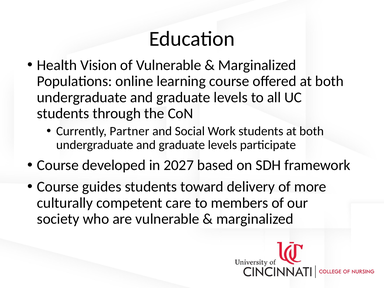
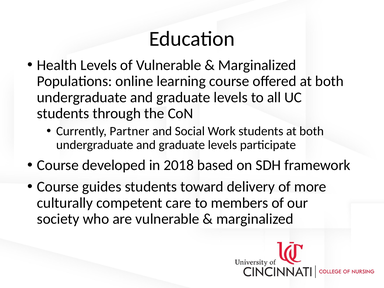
Health Vision: Vision -> Levels (99, 65)
2027: 2027 -> 2018 (179, 165)
